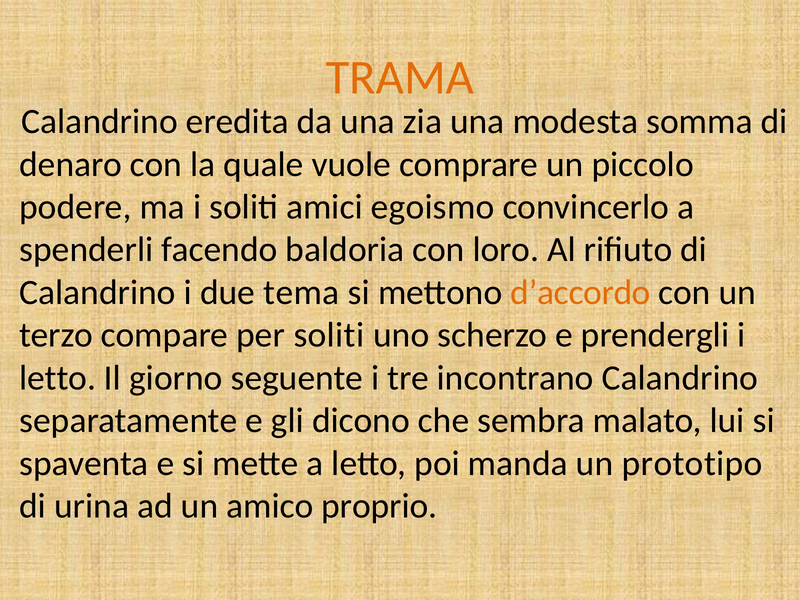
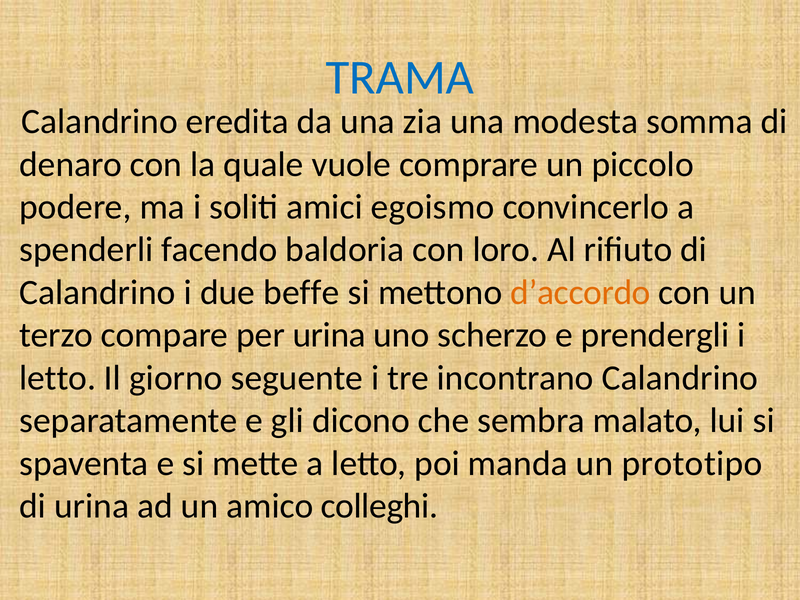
TRAMA colour: orange -> blue (400, 77)
tema: tema -> beffe (301, 292)
per soliti: soliti -> urina (329, 335)
proprio: proprio -> colleghi (379, 506)
